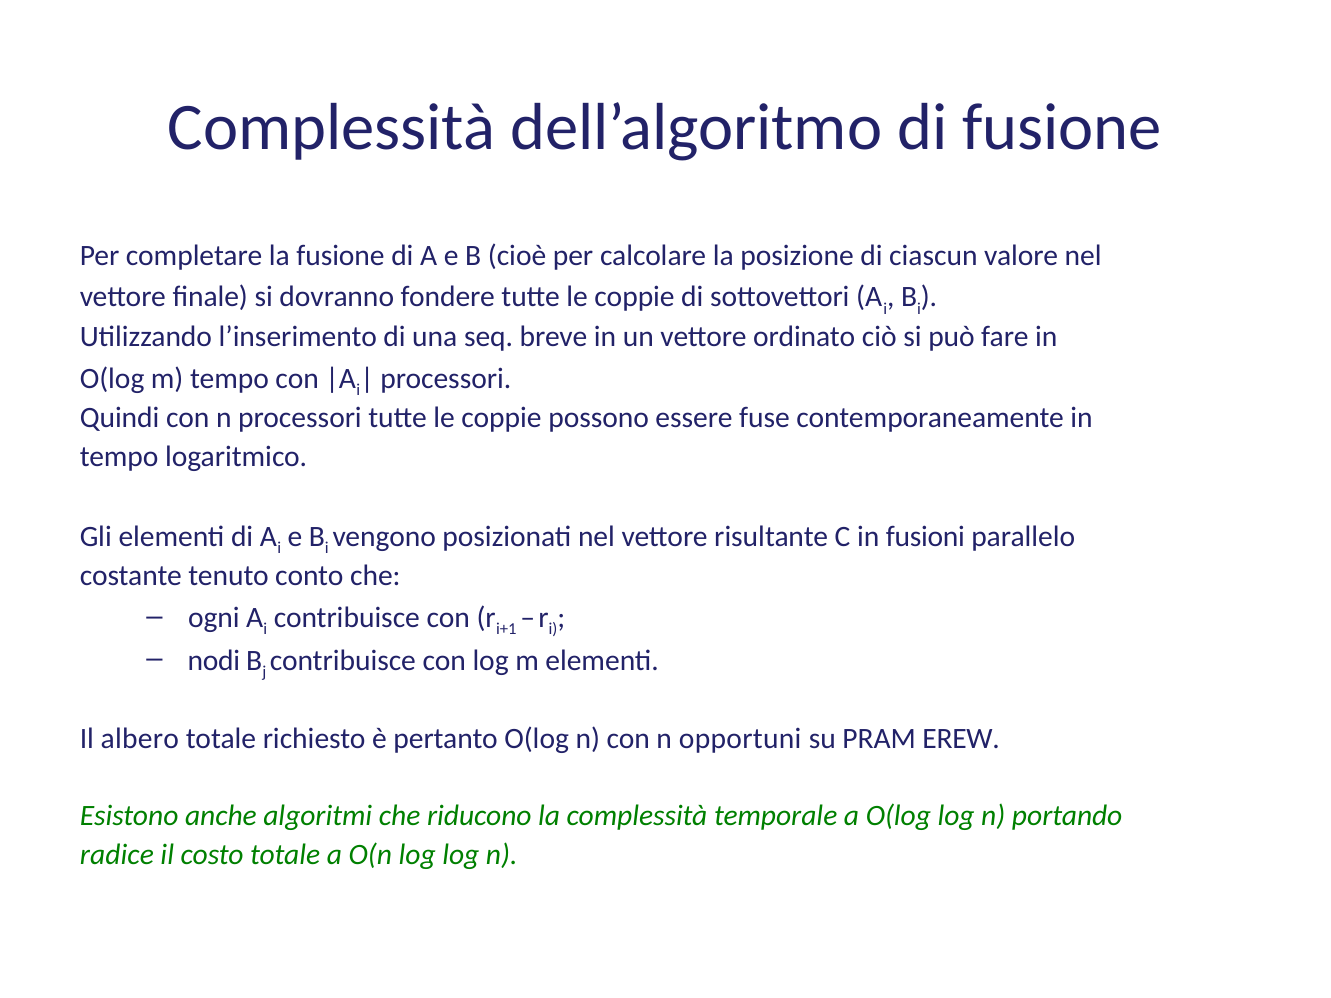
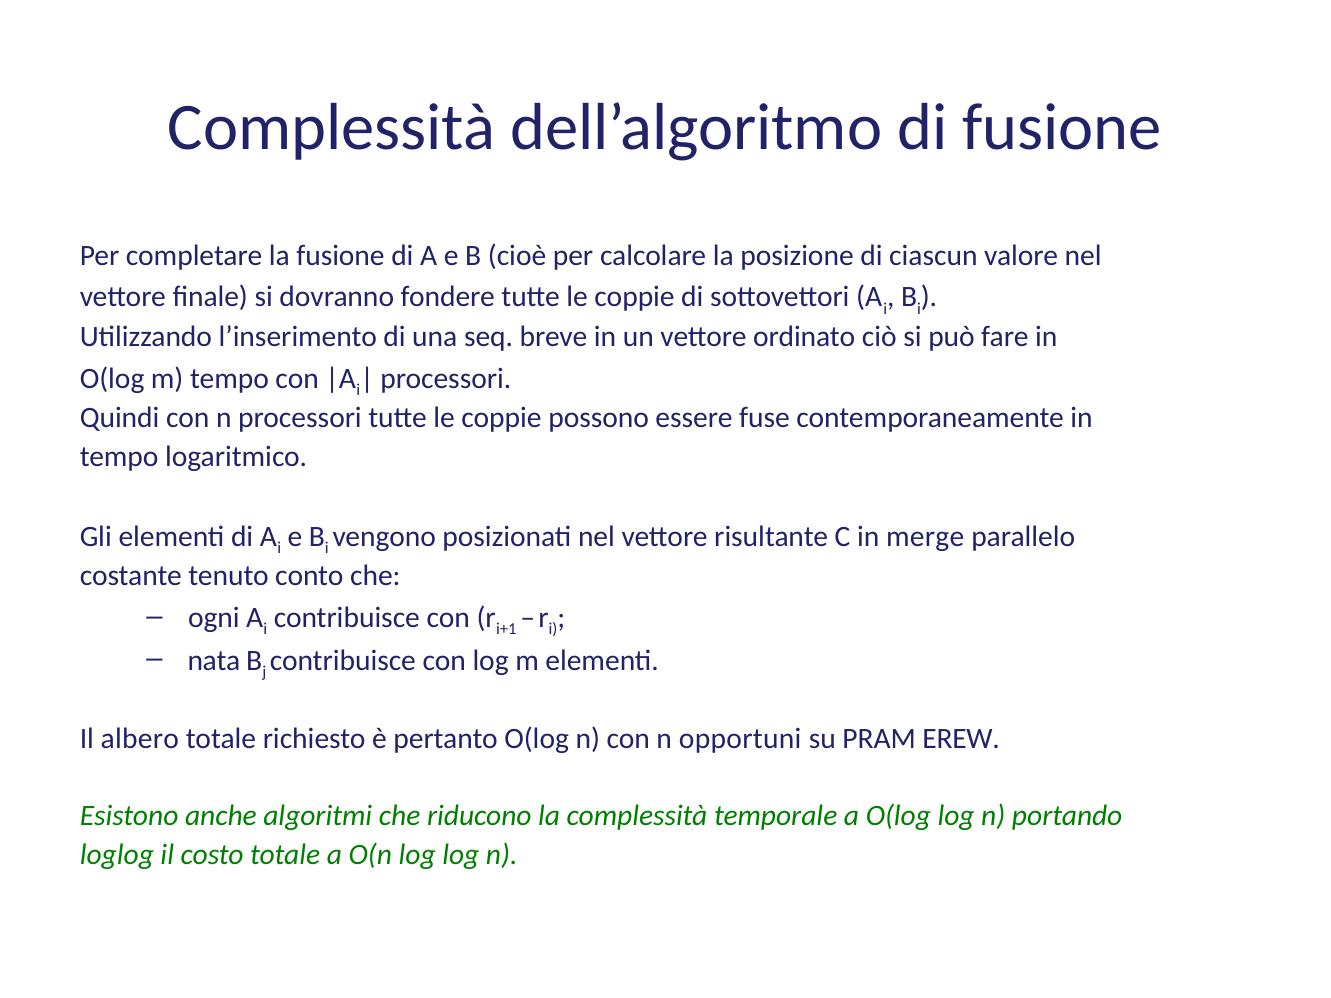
fusioni: fusioni -> merge (925, 537)
nodi: nodi -> nata (214, 661)
radice: radice -> loglog (117, 855)
